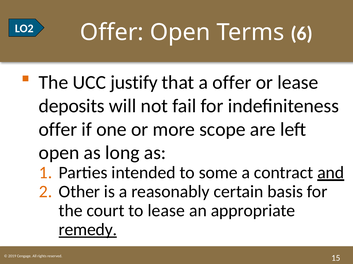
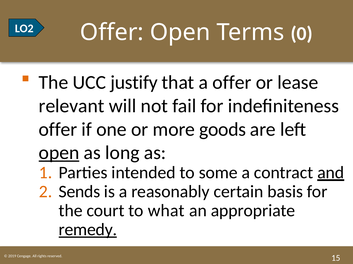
6: 6 -> 0 (302, 34)
deposits: deposits -> relevant (72, 106)
scope: scope -> goods (223, 130)
open underline: none -> present (59, 153)
Other: Other -> Sends (79, 192)
to lease: lease -> what (166, 211)
